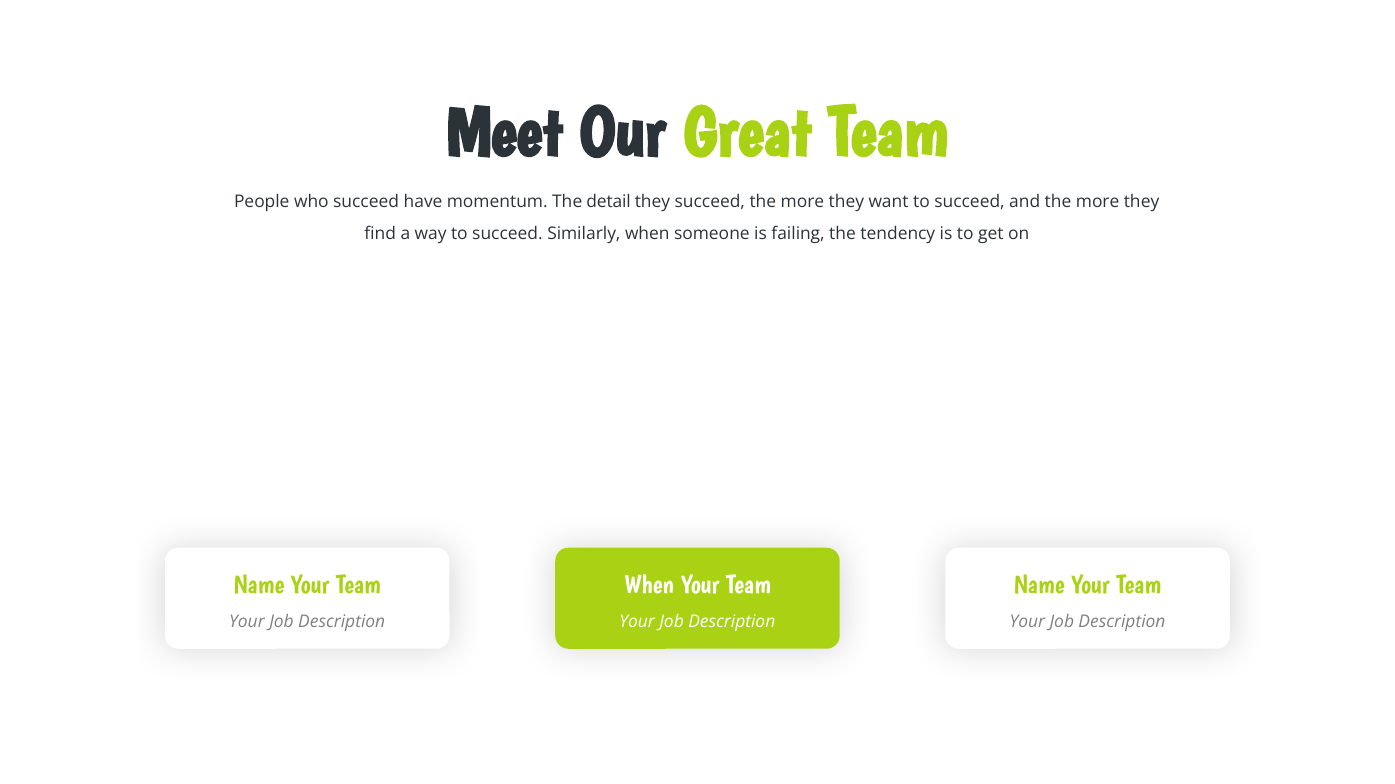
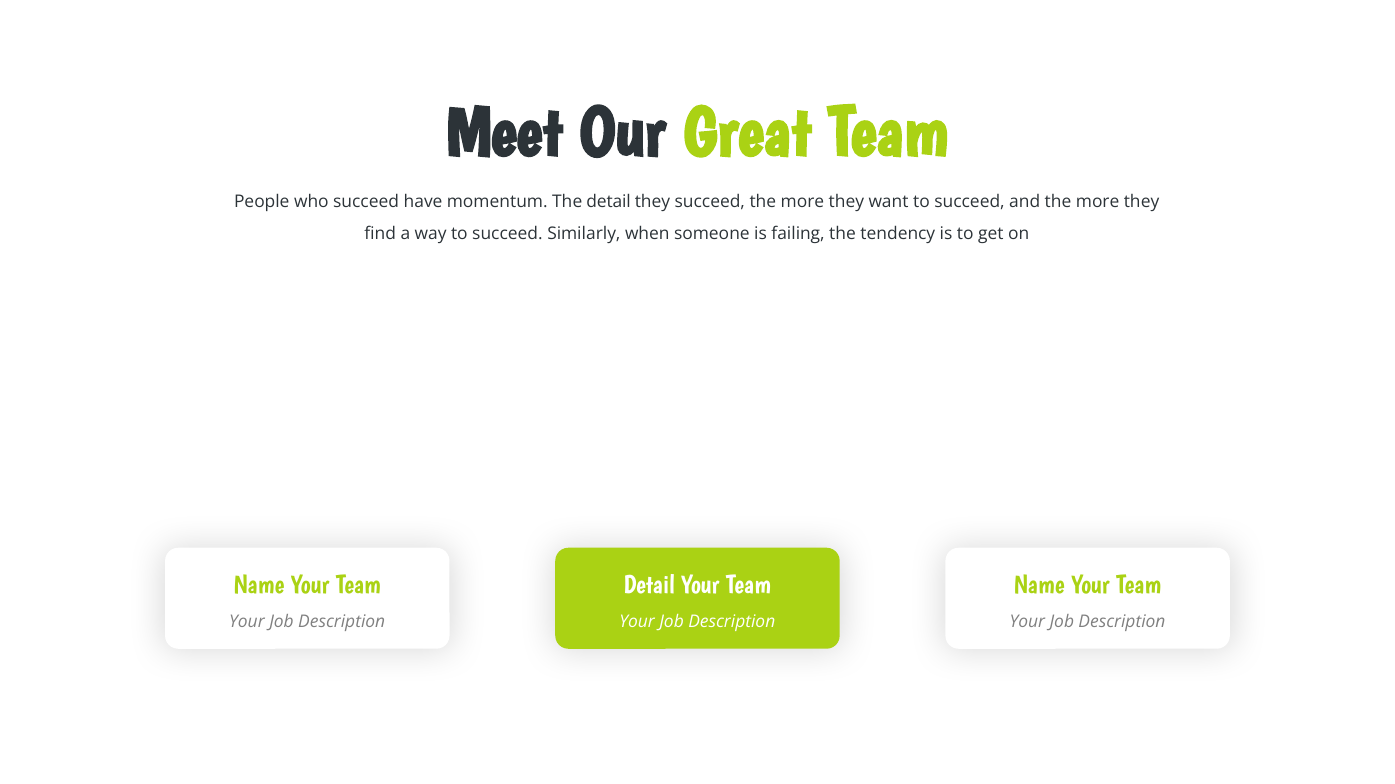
When: When -> Detail (649, 586)
